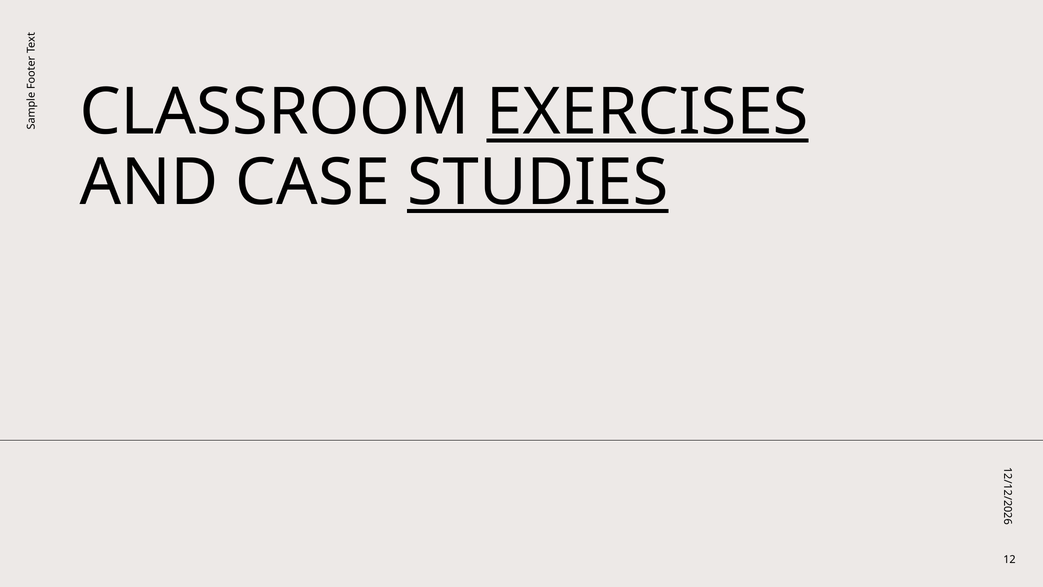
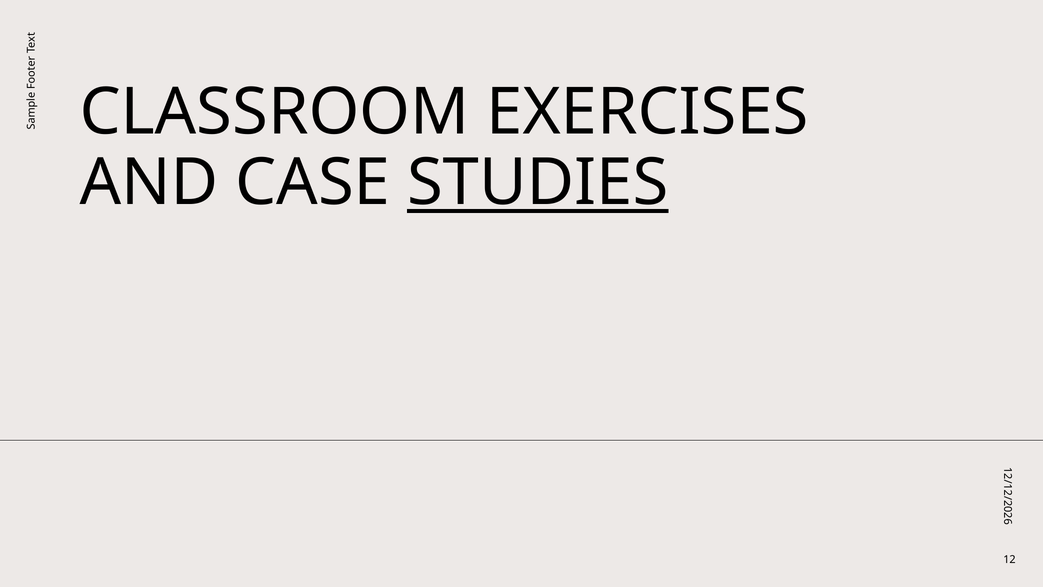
EXERCISES underline: present -> none (648, 112)
